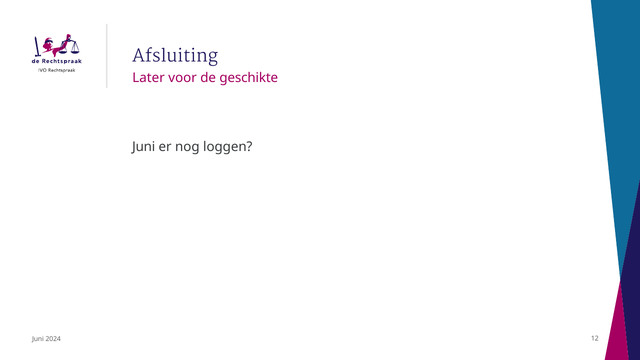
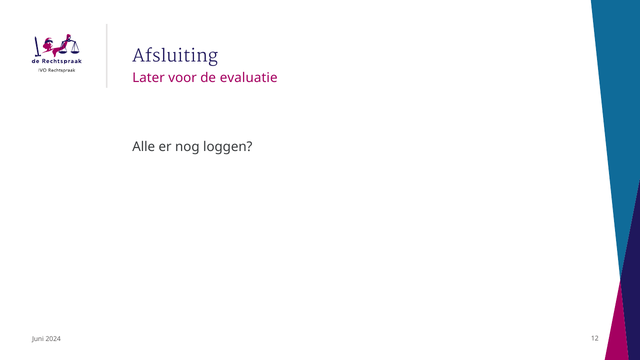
geschikte: geschikte -> evaluatie (249, 78)
Juni: Juni -> Alle (144, 147)
